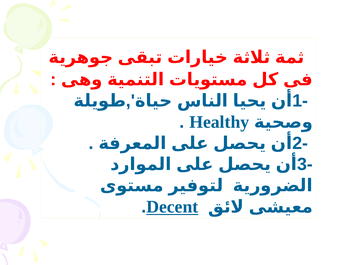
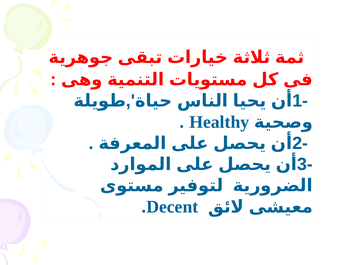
Decent underline: present -> none (172, 207)
